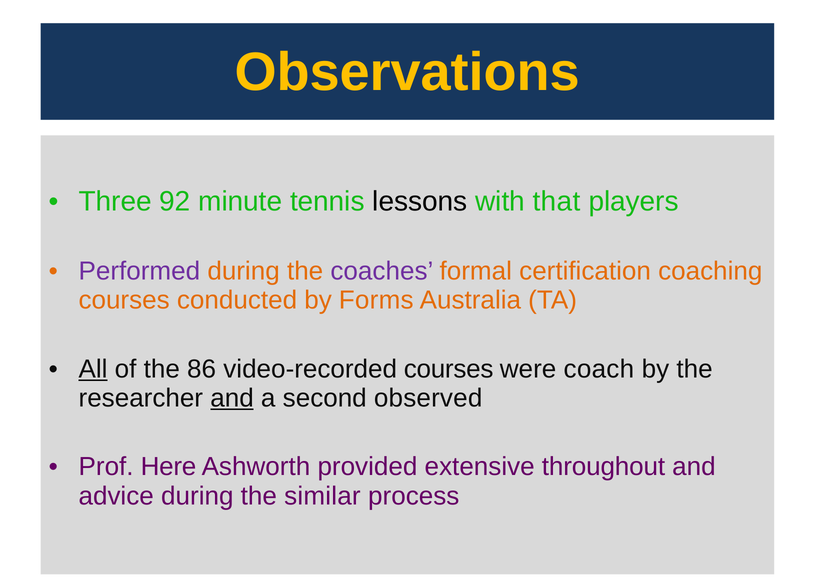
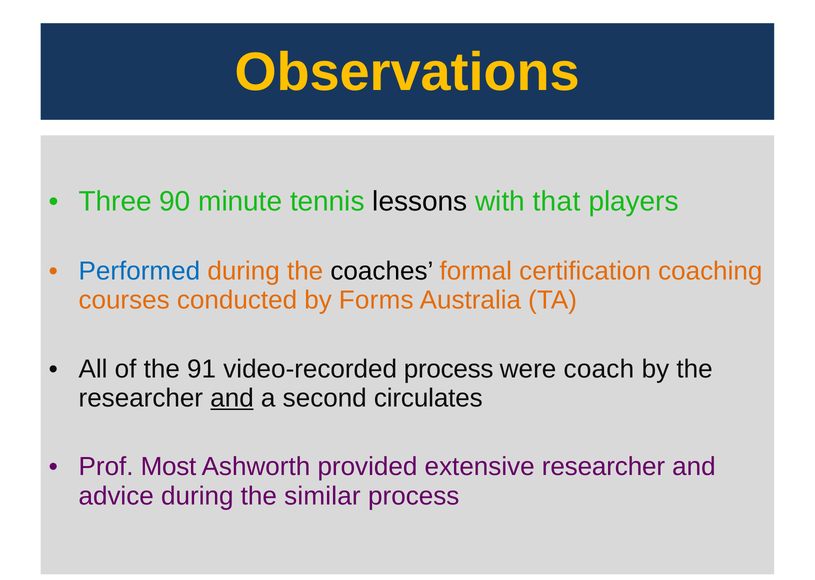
92: 92 -> 90 (175, 201)
Performed colour: purple -> blue (139, 271)
coaches colour: purple -> black (382, 271)
All underline: present -> none (93, 369)
86: 86 -> 91 (202, 369)
video-recorded courses: courses -> process (449, 369)
observed: observed -> circulates (428, 398)
Here: Here -> Most (168, 466)
extensive throughout: throughout -> researcher (603, 466)
